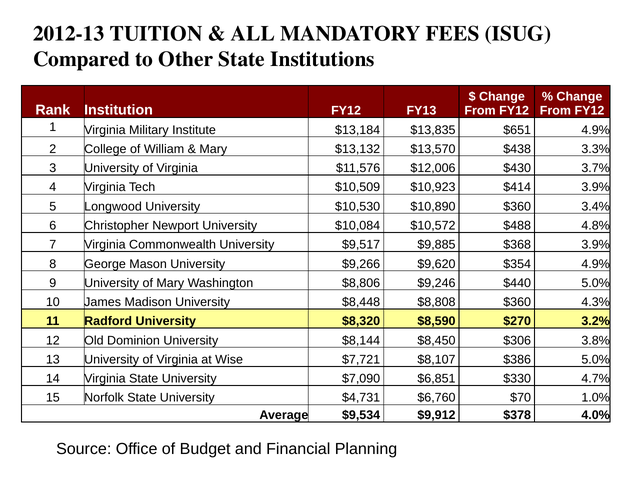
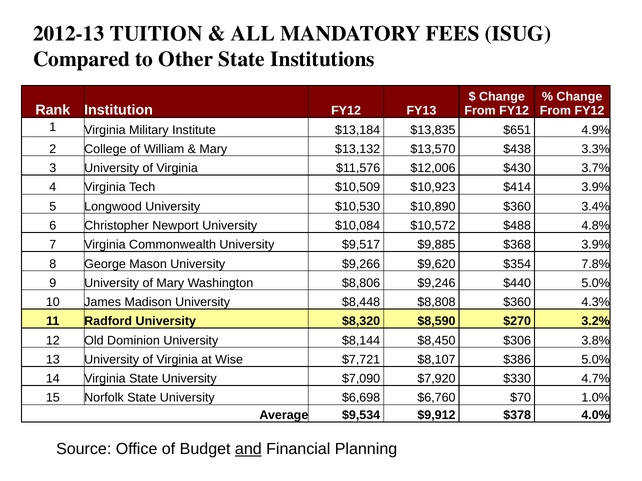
$354 4.9%: 4.9% -> 7.8% (596, 264)
$6,851: $6,851 -> $7,920 (436, 379)
$4,731: $4,731 -> $6,698 (361, 398)
and underline: none -> present (248, 450)
